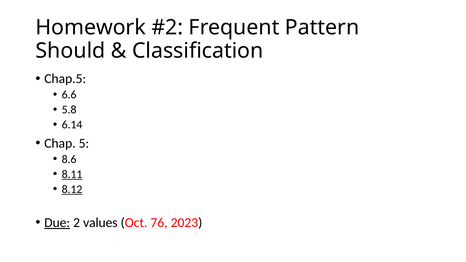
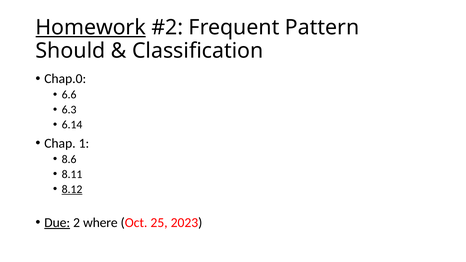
Homework underline: none -> present (91, 28)
Chap.5: Chap.5 -> Chap.0 (65, 79)
5.8: 5.8 -> 6.3 (69, 110)
5: 5 -> 1 (84, 143)
8.11 underline: present -> none (72, 174)
values: values -> where (100, 223)
76: 76 -> 25 (159, 223)
